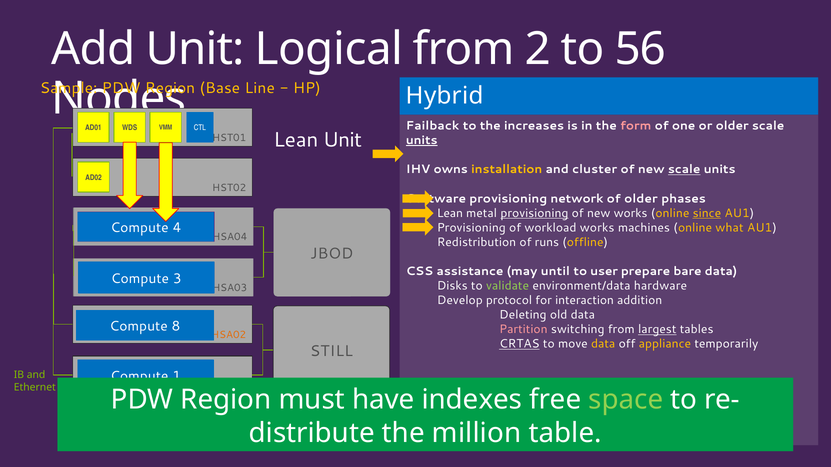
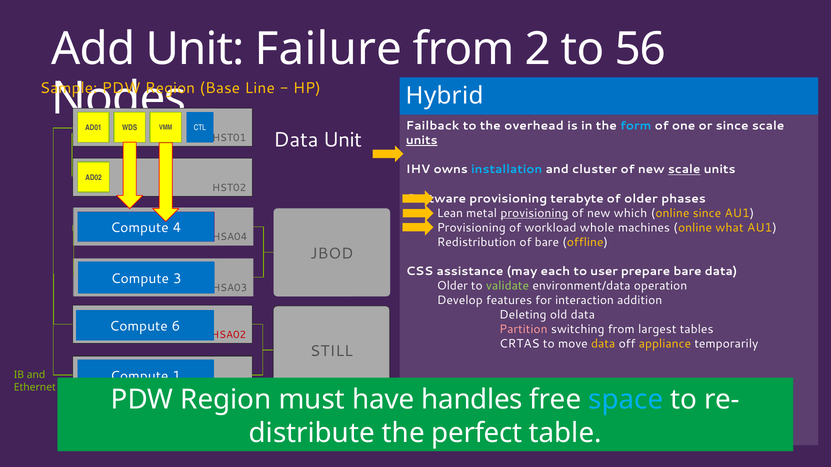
Logical: Logical -> Failure (329, 49)
increases: increases -> overhead (534, 126)
form colour: pink -> light blue (636, 126)
or older: older -> since (732, 126)
HST01 Lean: Lean -> Data (296, 140)
installation colour: yellow -> light blue (507, 170)
network: network -> terabyte (577, 199)
new works: works -> which (630, 213)
since underline: present -> none (707, 213)
workload works: works -> whole (597, 228)
of runs: runs -> bare (547, 242)
until: until -> each (555, 271)
Disks: Disks -> Older (452, 286)
hardware: hardware -> operation (661, 286)
protocol: protocol -> features (509, 301)
8: 8 -> 6 (176, 326)
largest underline: present -> none (657, 330)
HSA02 colour: orange -> red (229, 335)
CRTAS underline: present -> none (519, 344)
indexes: indexes -> handles (472, 400)
space colour: light green -> light blue (626, 400)
million: million -> perfect (477, 433)
